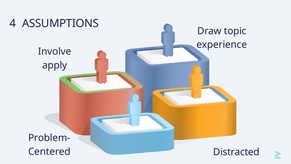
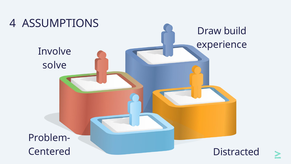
topic: topic -> build (235, 31)
apply: apply -> solve (55, 65)
